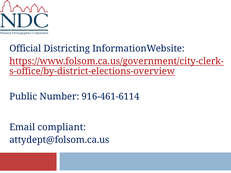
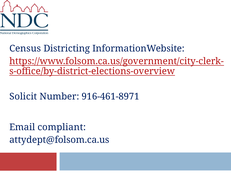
Official: Official -> Census (25, 49)
Public: Public -> Solicit (23, 97)
916-461-6114: 916-461-6114 -> 916-461-8971 (111, 97)
